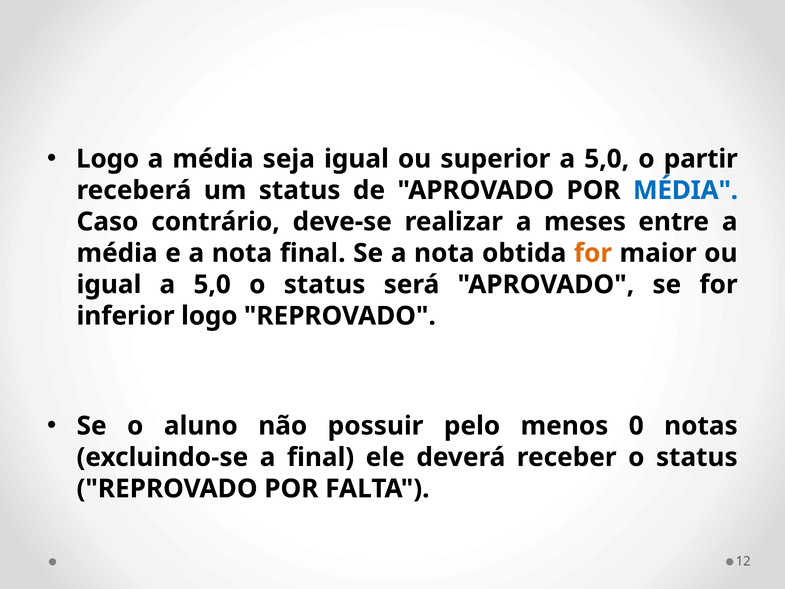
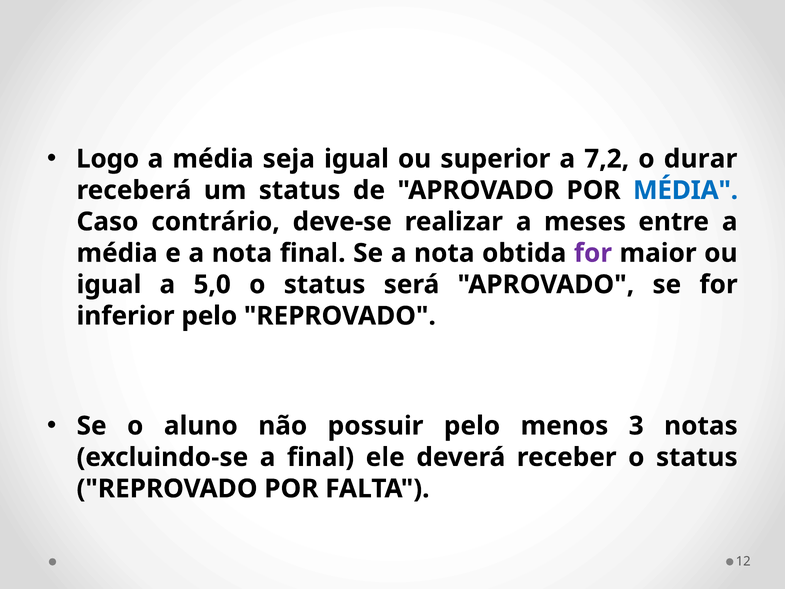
superior a 5,0: 5,0 -> 7,2 (607, 159)
partir: partir -> durar (701, 159)
for colour: orange -> purple (593, 253)
inferior logo: logo -> pelo (209, 316)
0: 0 -> 3 (636, 426)
